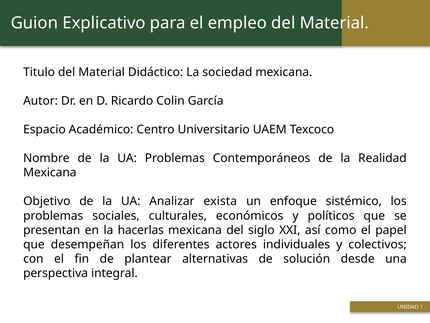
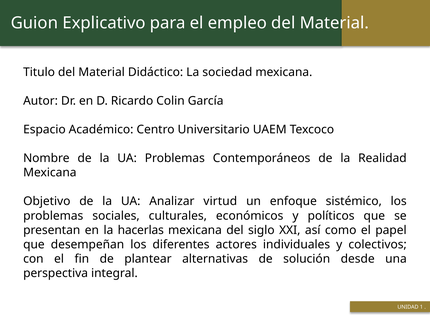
exista: exista -> virtud (220, 201)
